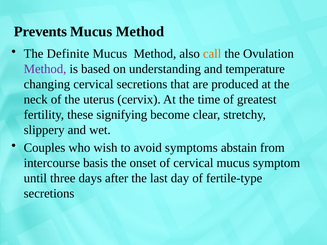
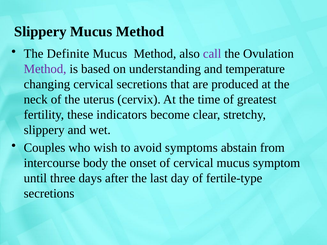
Prevents: Prevents -> Slippery (40, 32)
call colour: orange -> purple (212, 54)
signifying: signifying -> indicators (122, 115)
basis: basis -> body (96, 163)
